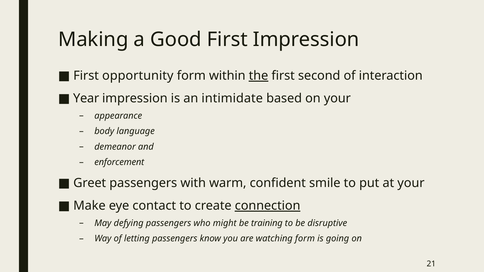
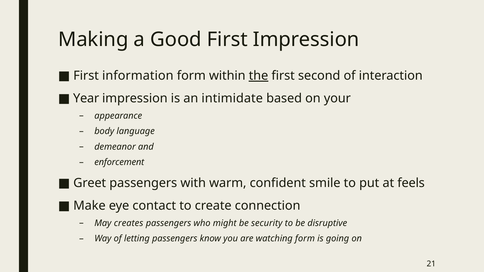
opportunity: opportunity -> information (138, 76)
at your: your -> feels (411, 183)
connection underline: present -> none (268, 206)
defying: defying -> creates (129, 223)
training: training -> security (267, 223)
